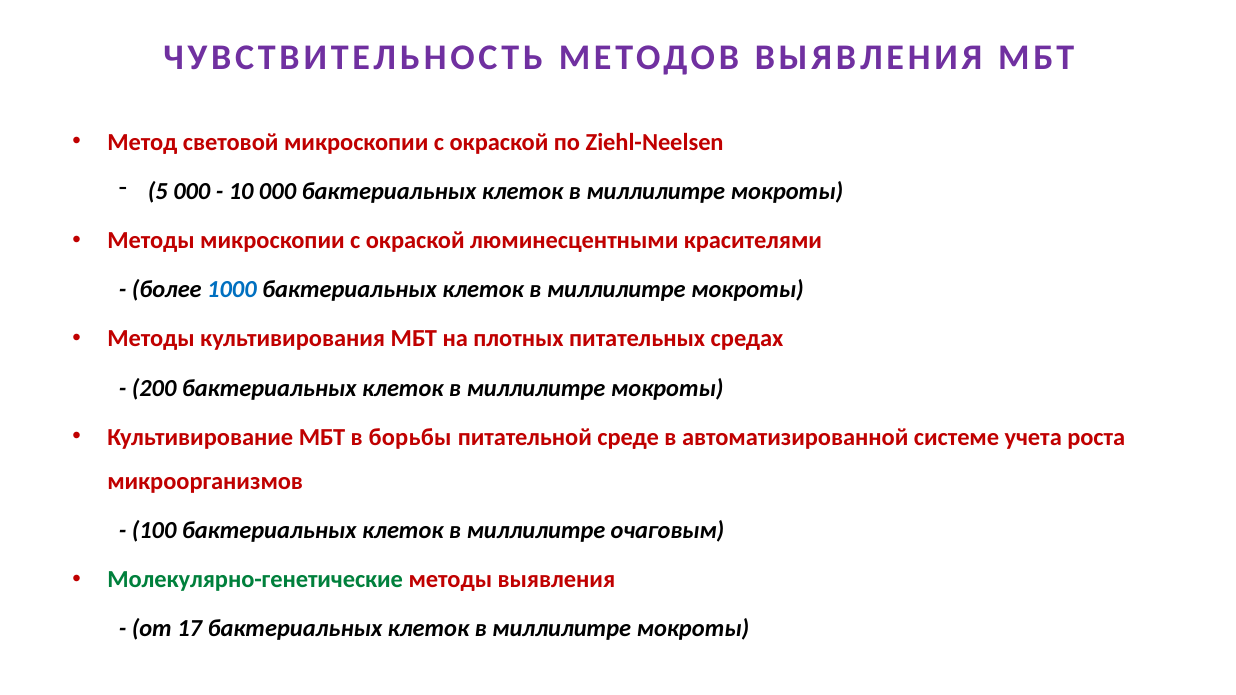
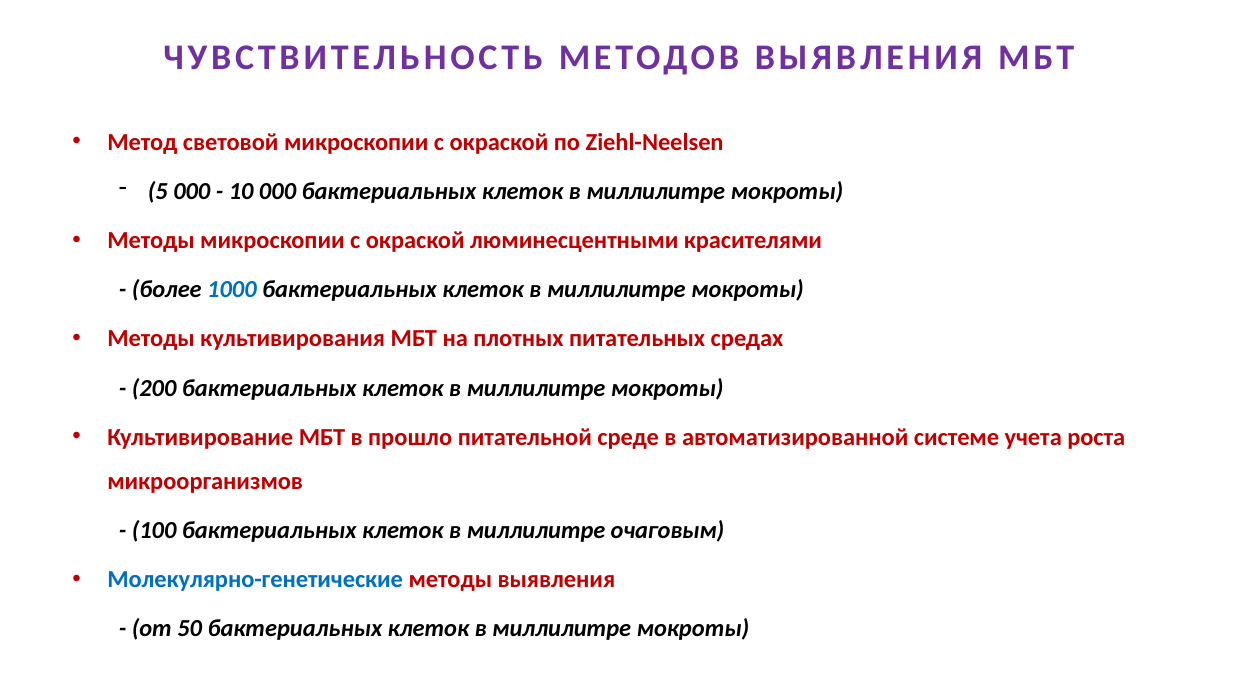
борьбы: борьбы -> прошло (410, 437)
Молекулярно-генетические colour: green -> blue (255, 580)
17: 17 -> 50 (190, 629)
